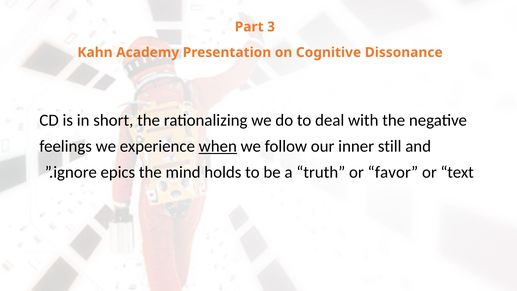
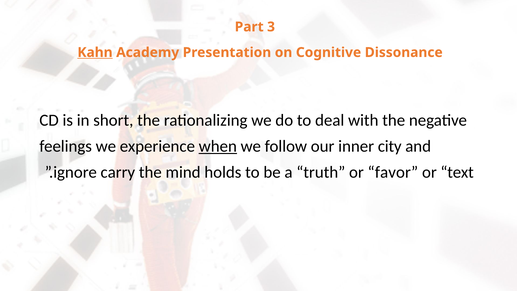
Kahn underline: none -> present (95, 52)
still: still -> city (390, 146)
epics: epics -> carry (118, 172)
